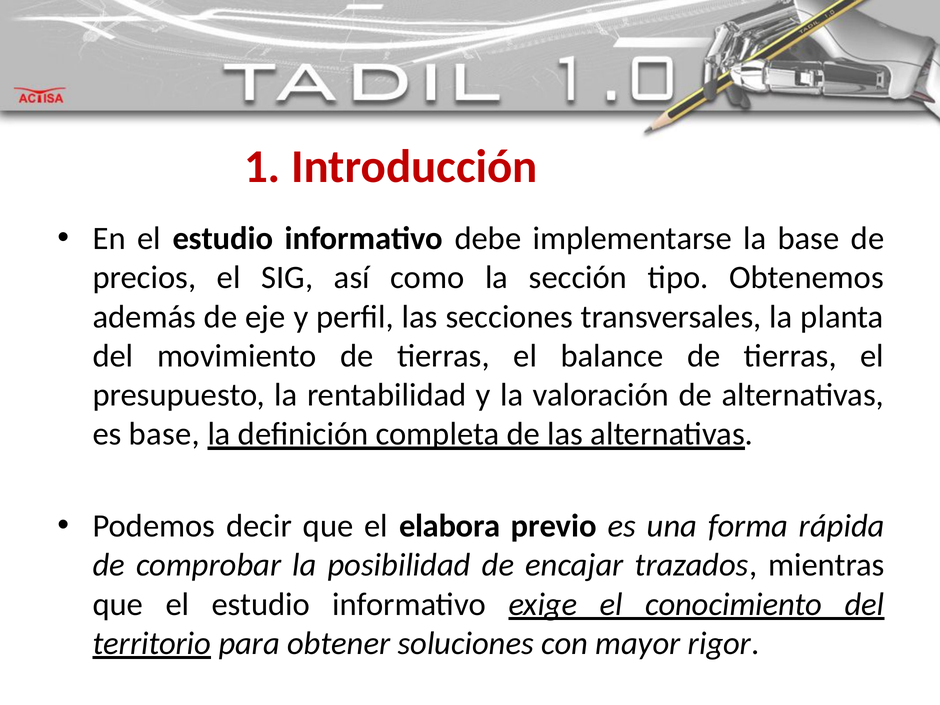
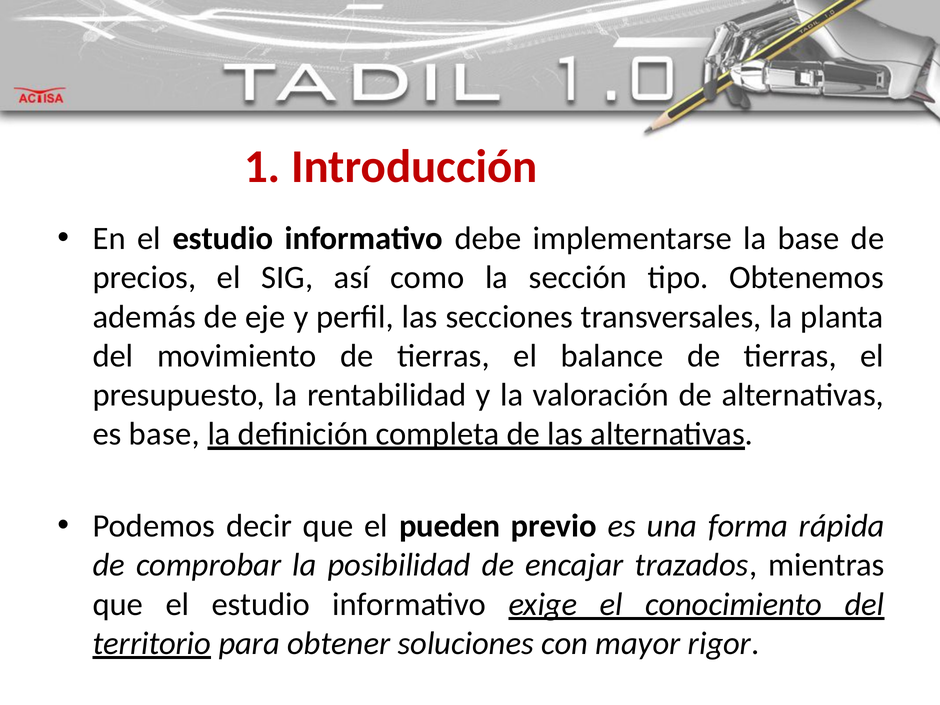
elabora: elabora -> pueden (450, 526)
